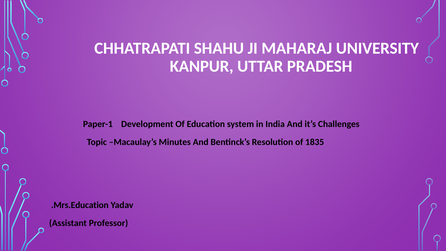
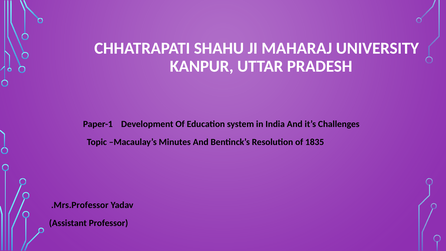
.Mrs.Education: .Mrs.Education -> .Mrs.Professor (80, 205)
